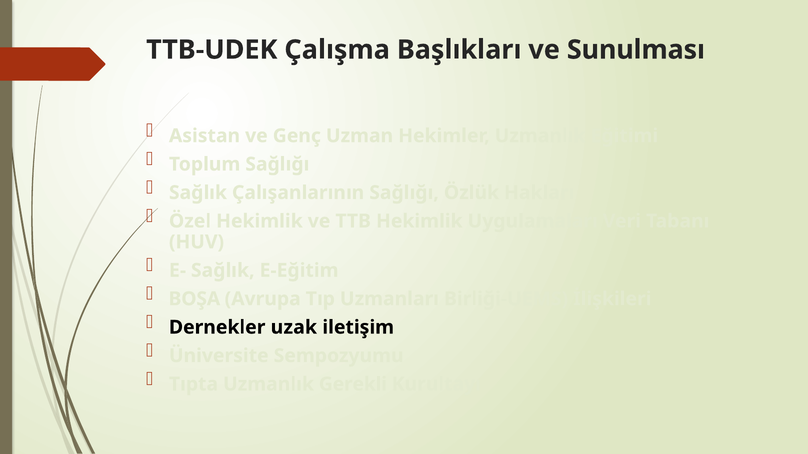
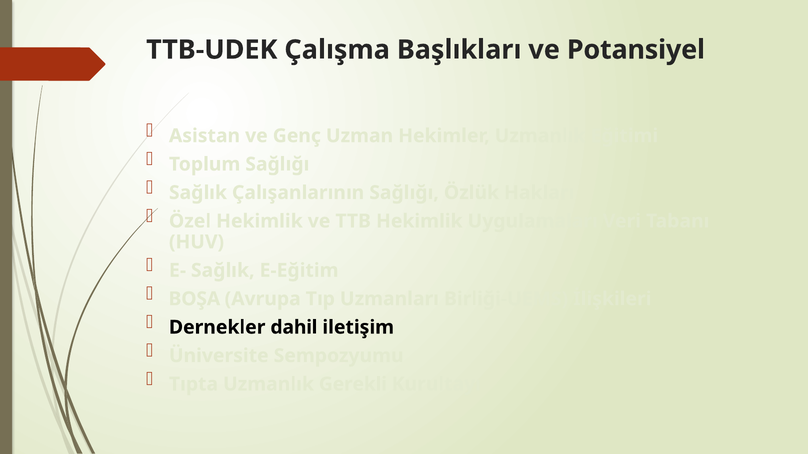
Sunulması: Sunulması -> Potansiyel (636, 50)
uzak: uzak -> dahil (294, 328)
